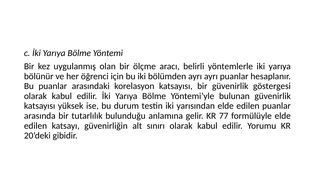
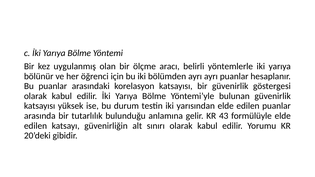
77: 77 -> 43 (224, 116)
